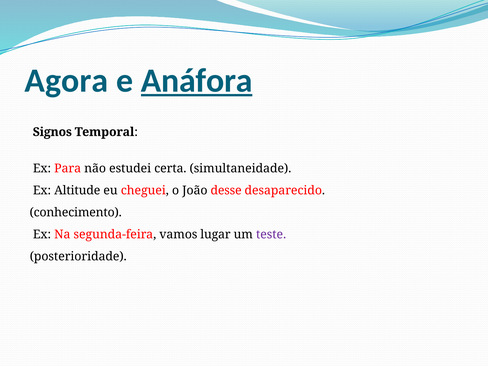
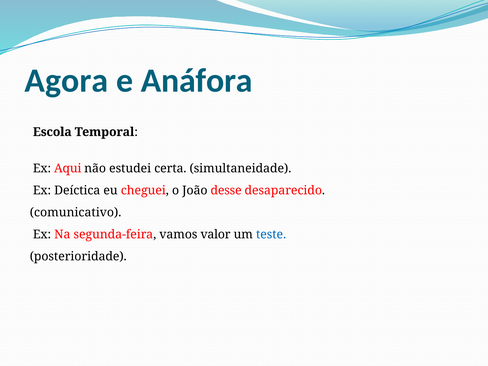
Anáfora underline: present -> none (197, 81)
Signos: Signos -> Escola (52, 132)
Para: Para -> Aqui (68, 169)
Altitude: Altitude -> Deíctica (77, 191)
conhecimento: conhecimento -> comunicativo (76, 213)
lugar: lugar -> valor (216, 234)
teste colour: purple -> blue (271, 234)
